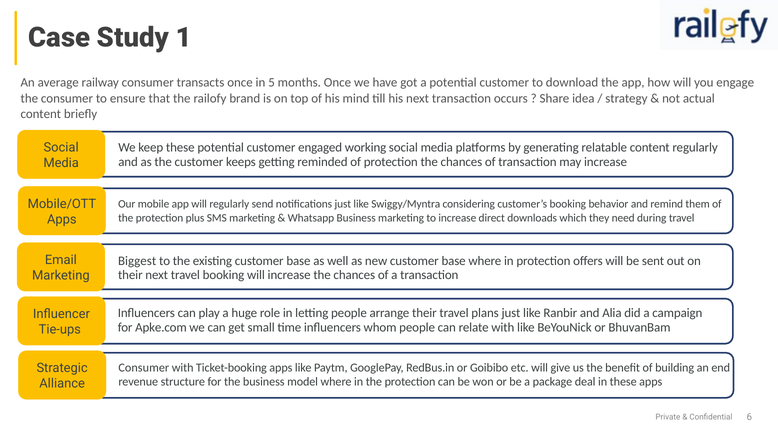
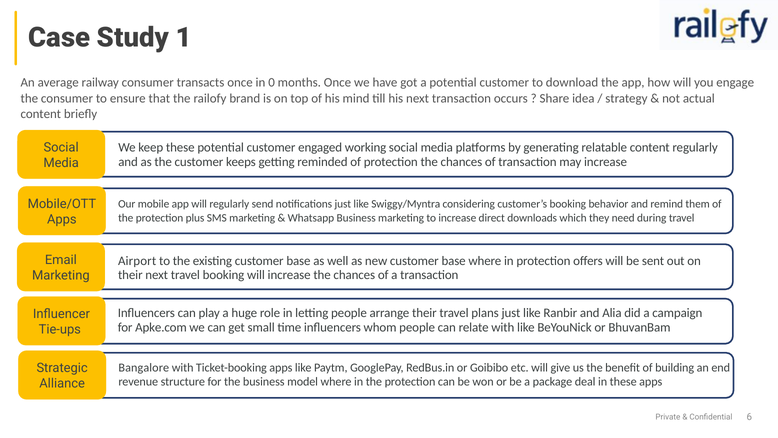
5: 5 -> 0 (272, 83)
Biggest: Biggest -> Airport (137, 261)
Consumer: Consumer -> Bangalore (144, 367)
